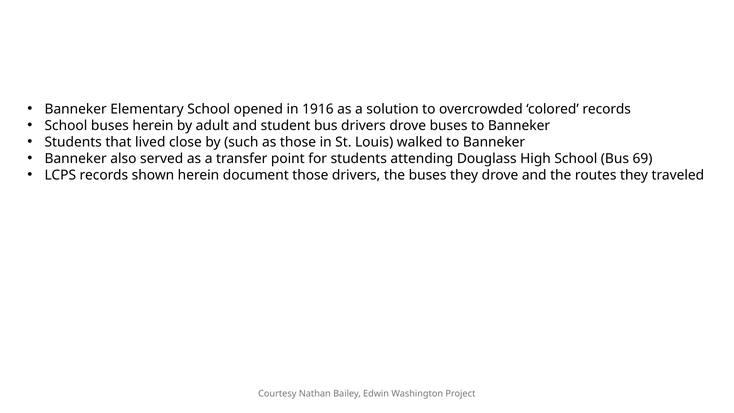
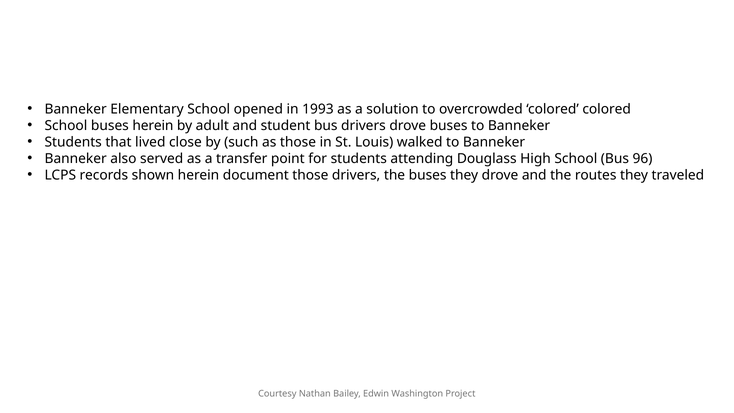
1916: 1916 -> 1993 (318, 109)
colored records: records -> colored (607, 109)
69: 69 -> 96 (642, 159)
